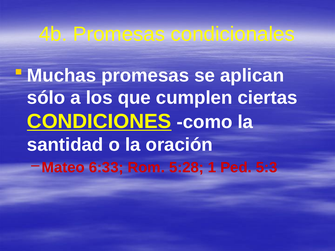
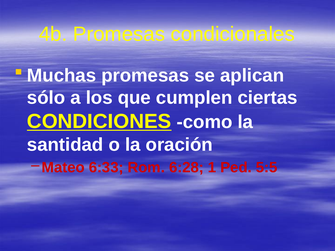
5:28: 5:28 -> 6:28 (186, 168)
5:3: 5:3 -> 5:5 (267, 168)
